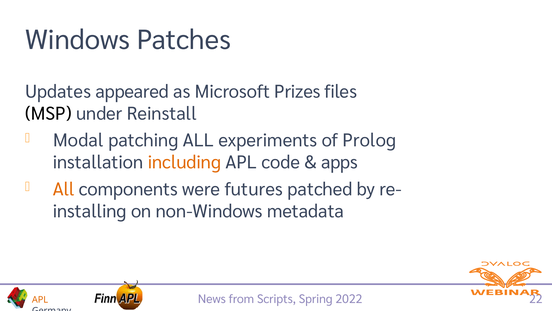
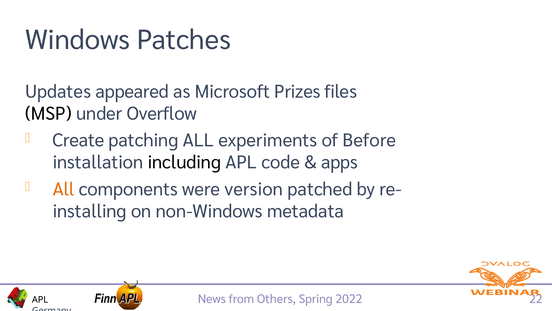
Reinstall: Reinstall -> Overflow (162, 114)
Modal: Modal -> Create (78, 140)
Prolog: Prolog -> Before (369, 140)
including colour: orange -> black (184, 162)
futures: futures -> version (254, 189)
Scripts: Scripts -> Others (276, 299)
APL colour: orange -> black (40, 299)
